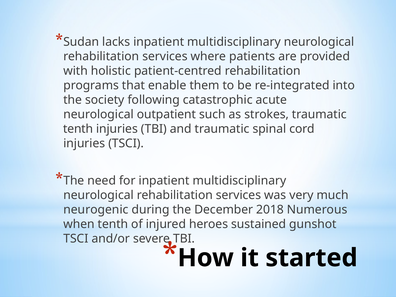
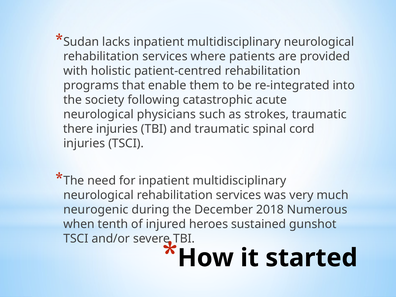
outpatient: outpatient -> physicians (166, 114)
tenth: tenth -> there (78, 129)
